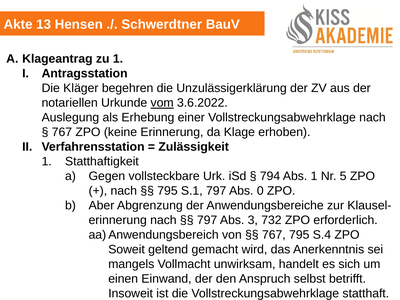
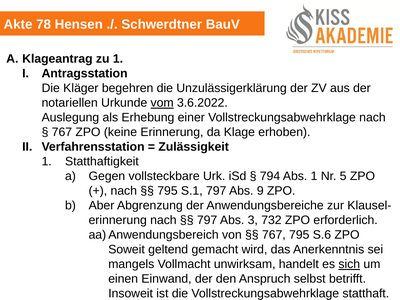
13: 13 -> 78 (44, 24)
0: 0 -> 9 (260, 191)
S.4: S.4 -> S.6 (322, 235)
sich underline: none -> present (349, 264)
